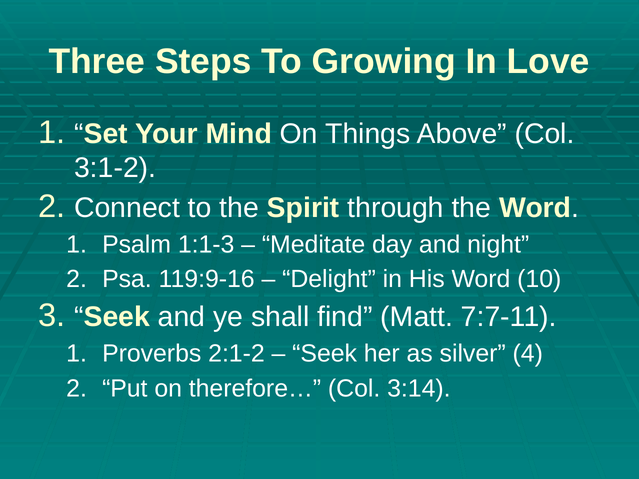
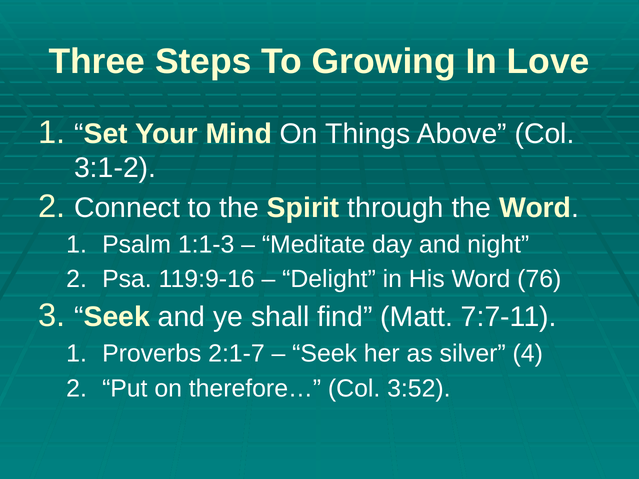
10: 10 -> 76 (539, 279)
2:1-2: 2:1-2 -> 2:1-7 (236, 354)
3:14: 3:14 -> 3:52 (419, 389)
